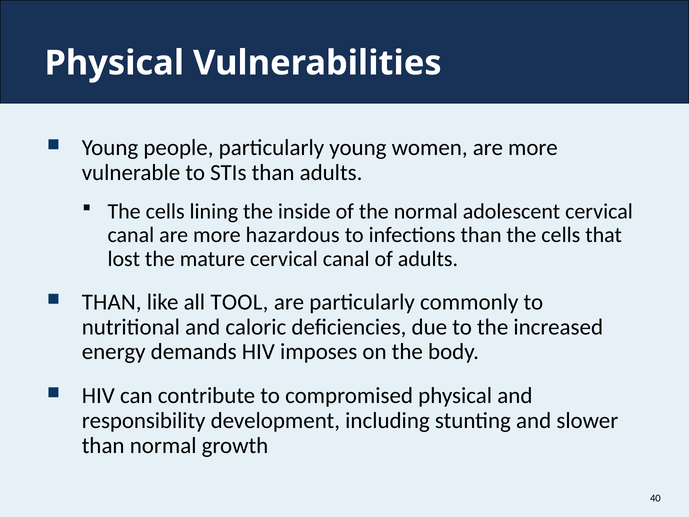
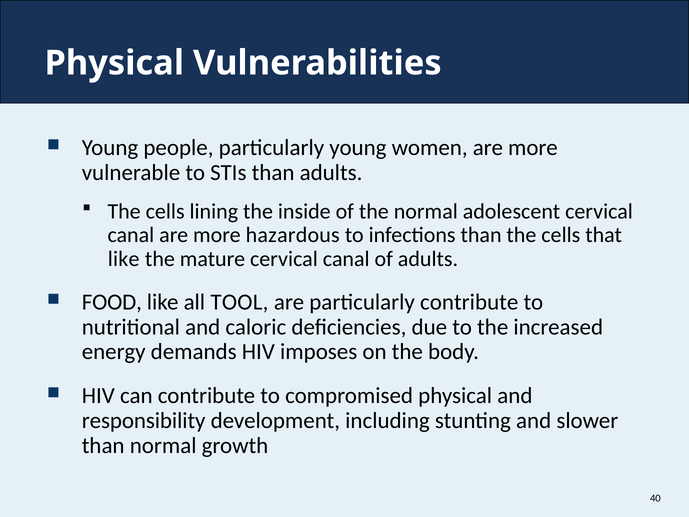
lost: lost -> like (124, 259)
THAN: THAN -> FOOD (112, 302)
particularly commonly: commonly -> contribute (469, 302)
